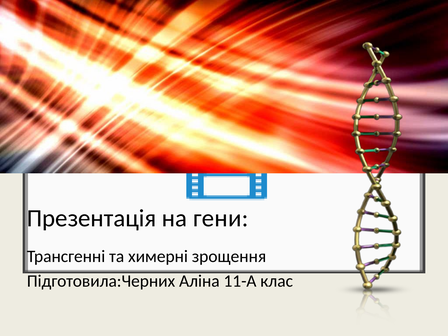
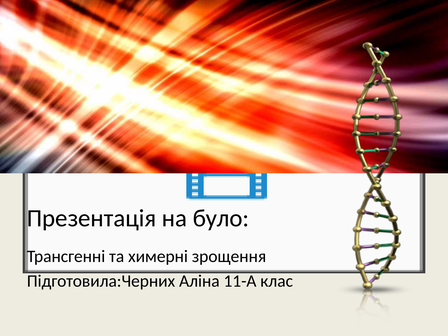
гени: гени -> було (221, 218)
